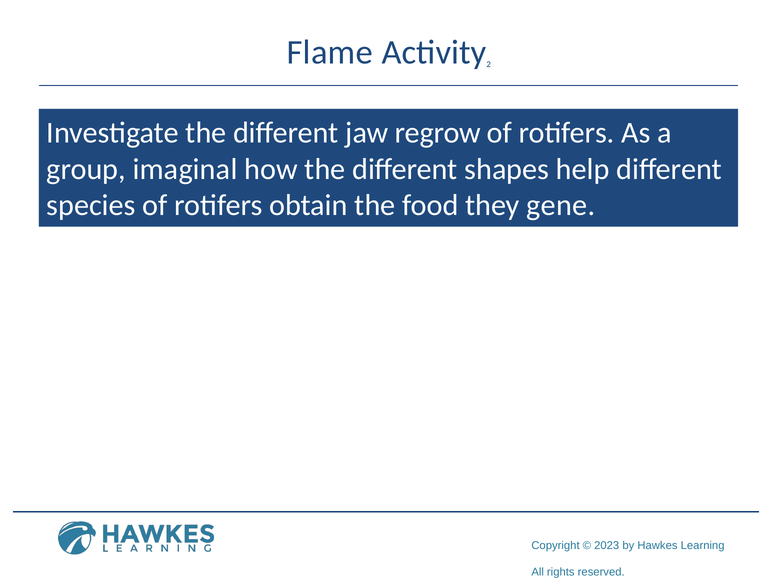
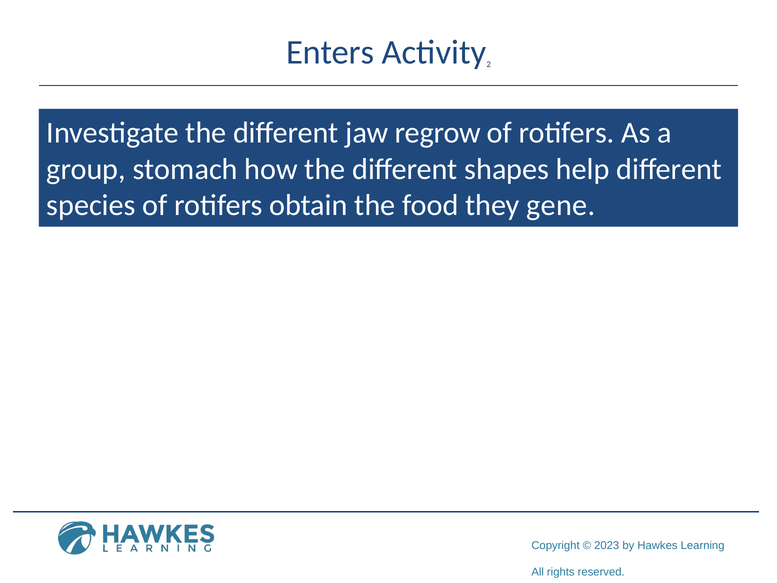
Flame: Flame -> Enters (330, 52)
imaginal: imaginal -> stomach (185, 169)
